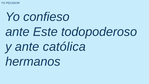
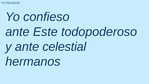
católica: católica -> celestial (64, 47)
